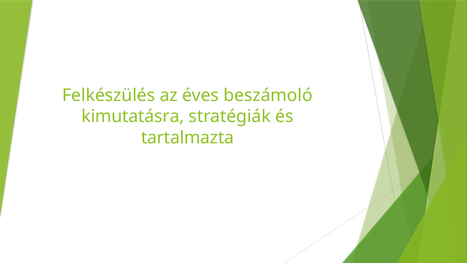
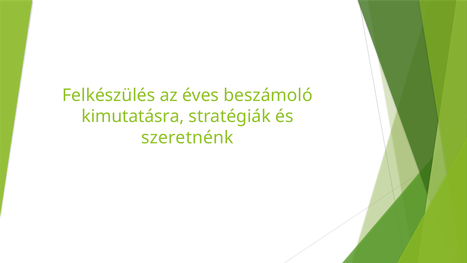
tartalmazta: tartalmazta -> szeretnénk (187, 137)
